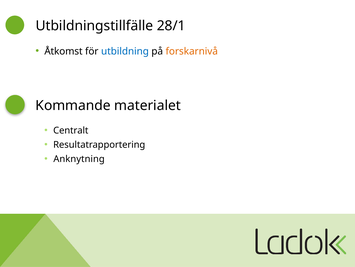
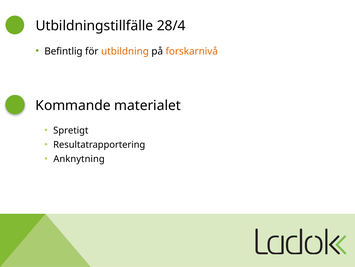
28/1: 28/1 -> 28/4 (171, 26)
Åtkomst: Åtkomst -> Befintlig (63, 51)
utbildning colour: blue -> orange (125, 51)
Centralt: Centralt -> Spretigt (71, 130)
